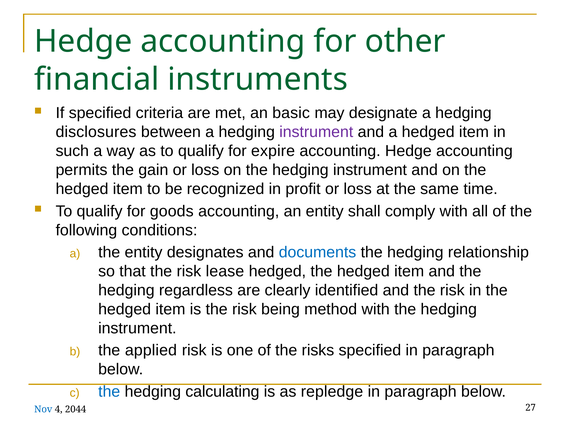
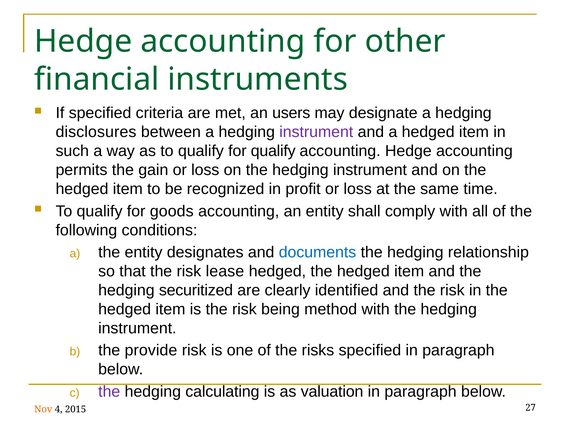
basic: basic -> users (291, 113)
for expire: expire -> qualify (273, 151)
regardless: regardless -> securitized (196, 291)
applied: applied -> provide (151, 351)
the colour: blue -> purple (109, 392)
repledge: repledge -> valuation (332, 392)
Nov colour: blue -> orange (43, 410)
2044: 2044 -> 2015 (76, 410)
